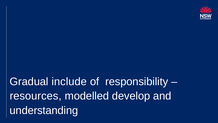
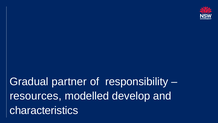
include: include -> partner (69, 81)
understanding: understanding -> characteristics (44, 110)
